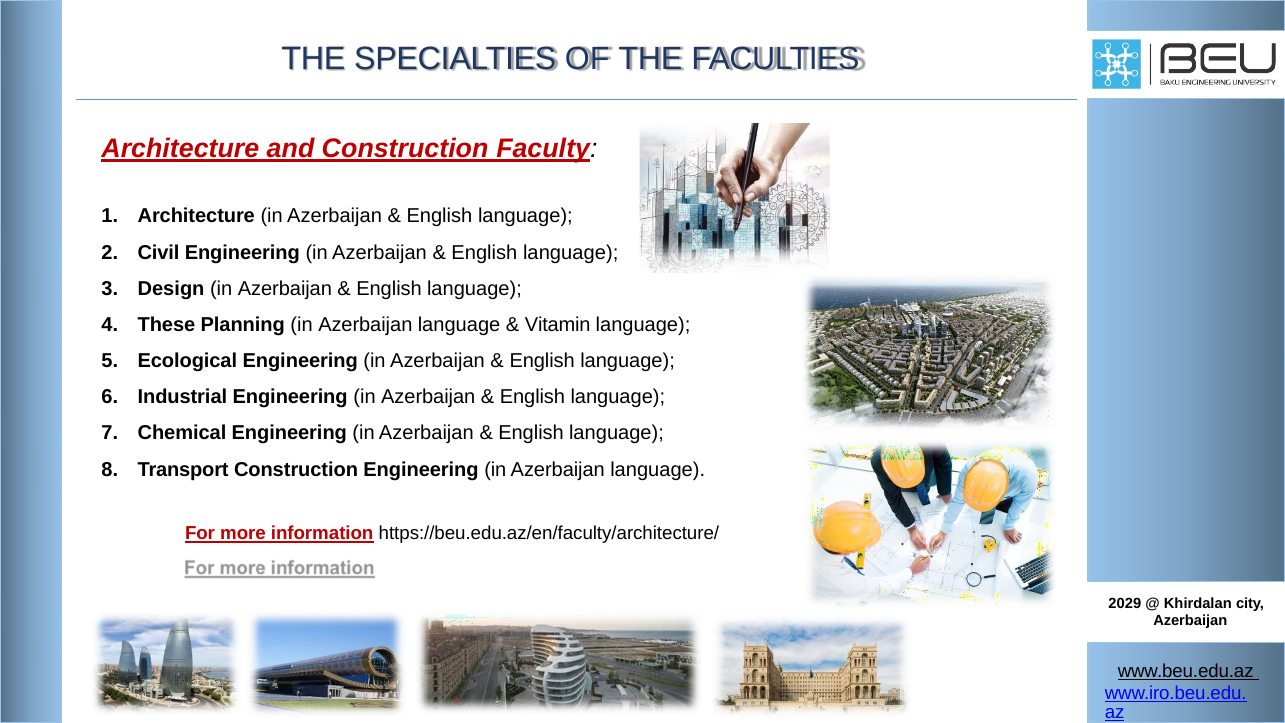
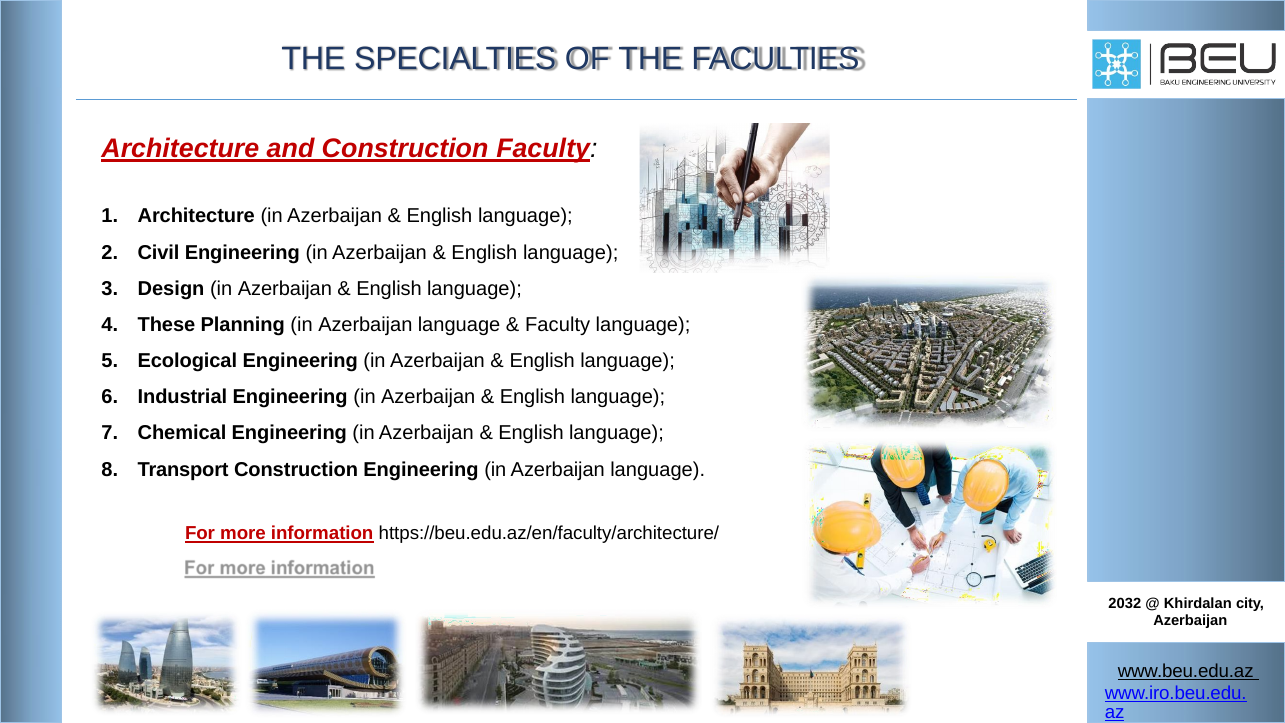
Vitamin: Vitamin -> Faculty (558, 325)
2029: 2029 -> 2032 (1125, 603)
